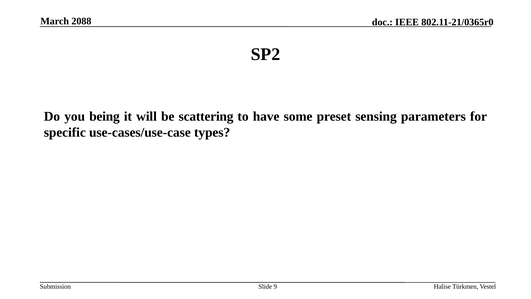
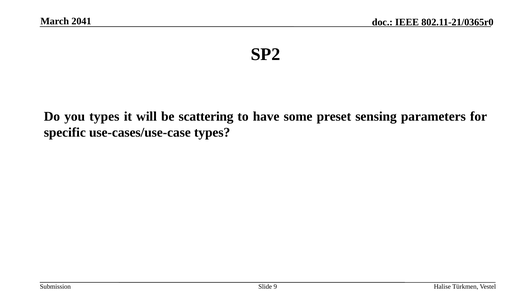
2088: 2088 -> 2041 (81, 21)
you being: being -> types (104, 116)
